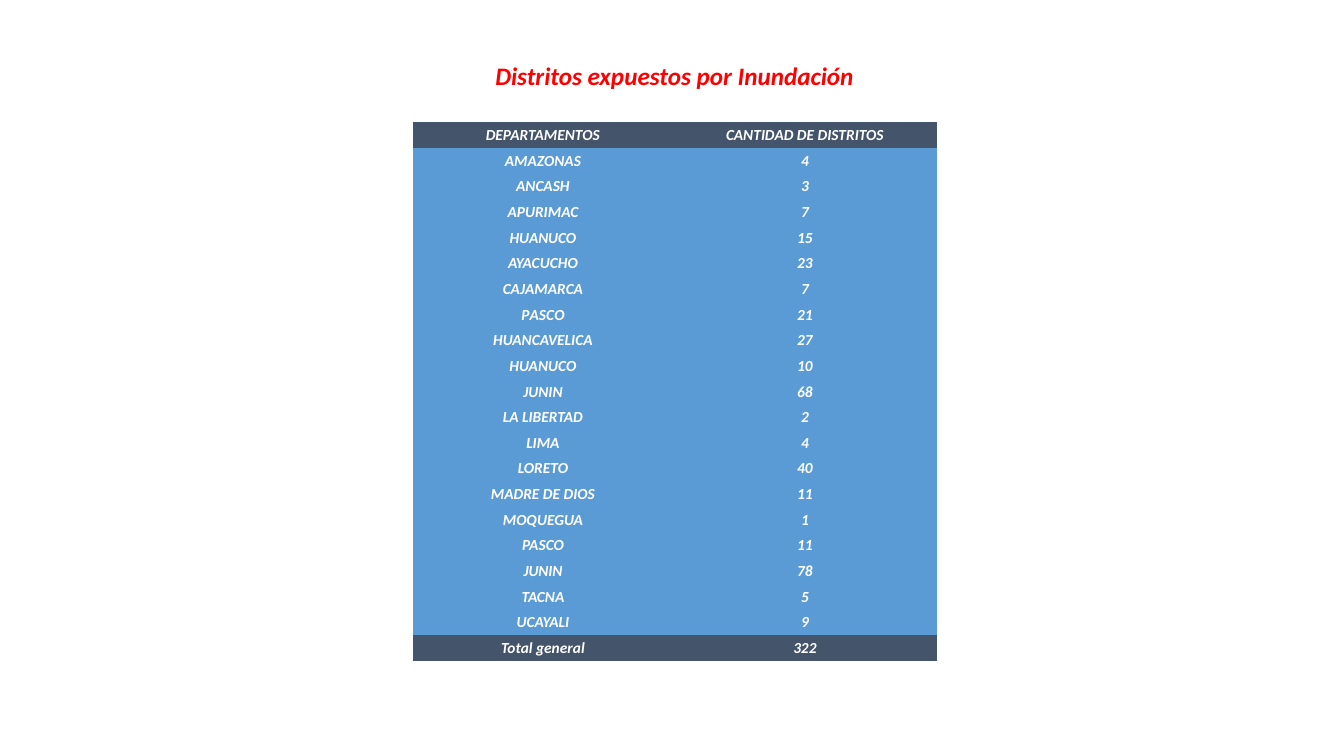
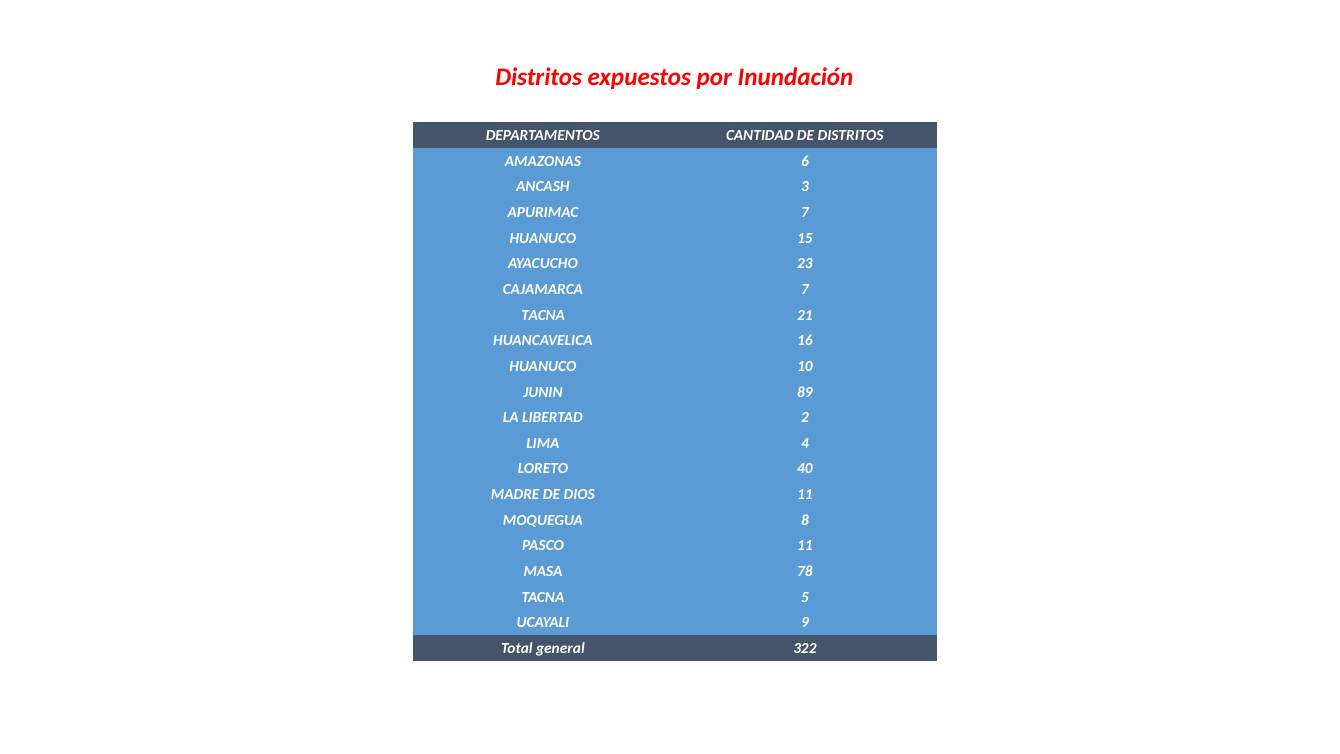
AMAZONAS 4: 4 -> 6 (805, 161)
PASCO: PASCO -> TACNA (543, 315)
27: 27 -> 16 (805, 341)
68: 68 -> 89 (805, 392)
1: 1 -> 8 (805, 520)
JUNIN: JUNIN -> MASA (543, 571)
